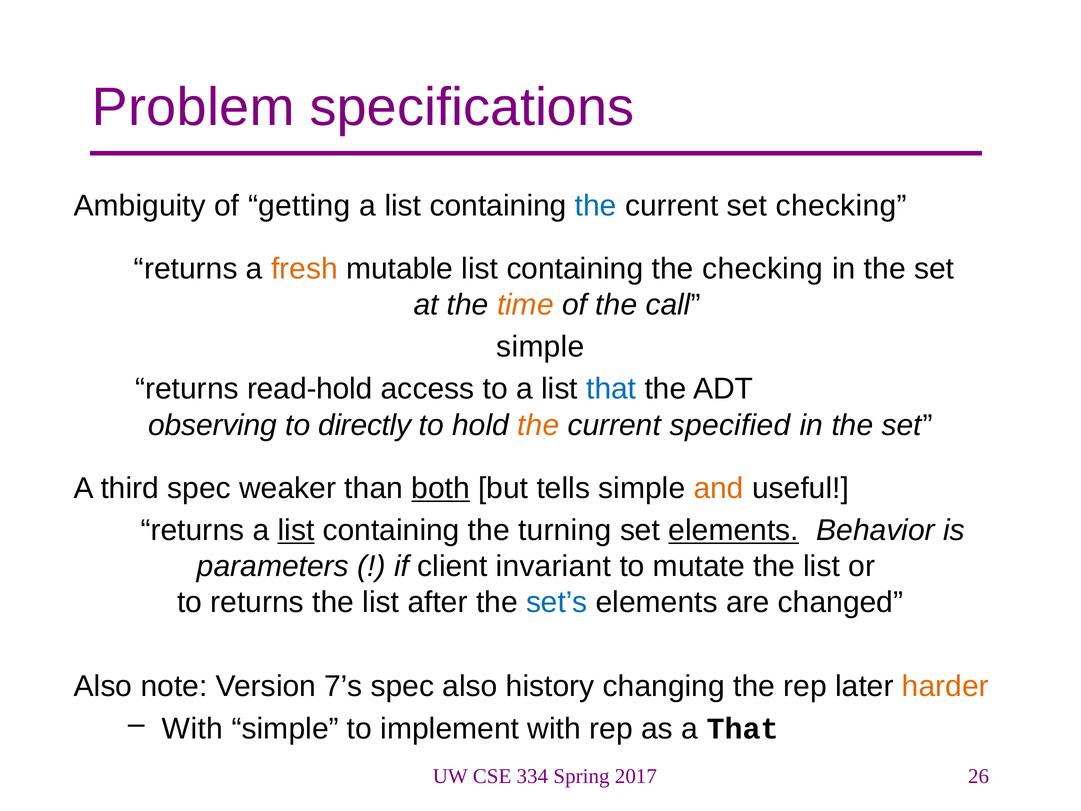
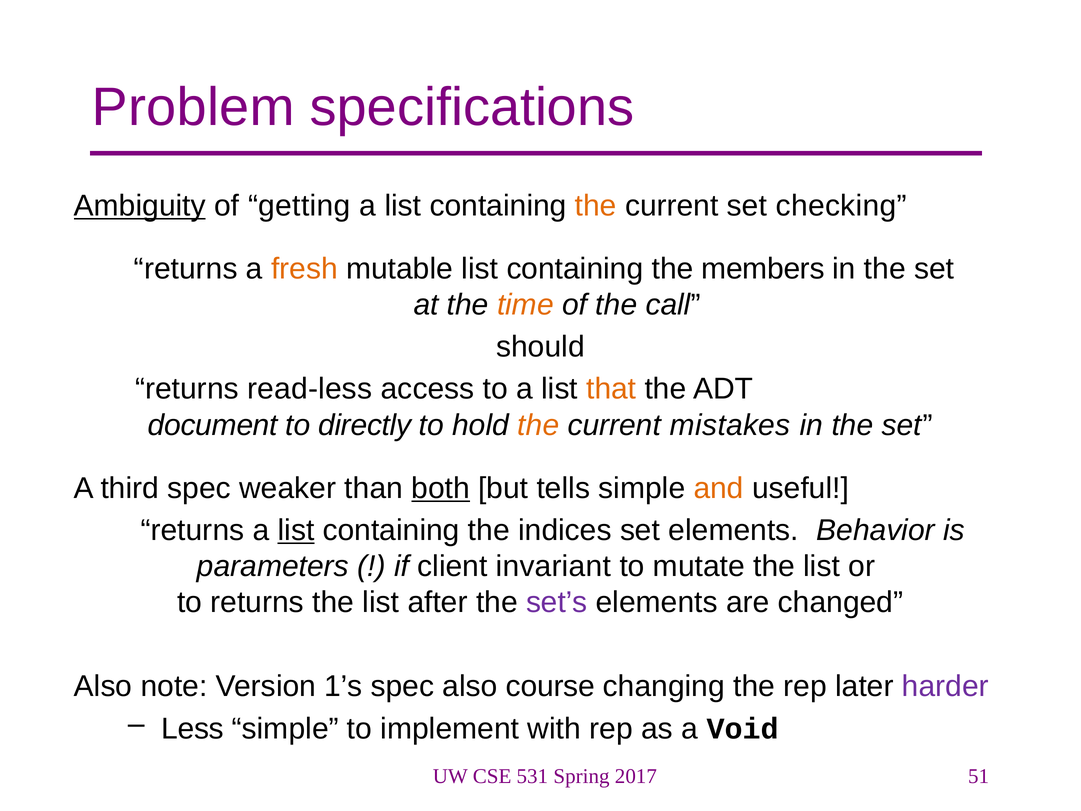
Ambiguity underline: none -> present (140, 206)
the colour: blue -> orange (596, 206)
the checking: checking -> members (763, 269)
simple: simple -> should (541, 347)
read-hold: read-hold -> read-less (310, 389)
that colour: blue -> orange (611, 389)
observing: observing -> document (213, 425)
specified: specified -> mistakes (730, 425)
turning: turning -> indices (565, 530)
elements underline: present -> none (734, 530)
set’s colour: blue -> purple (557, 602)
7’s: 7’s -> 1’s (343, 686)
history: history -> course (550, 686)
harder colour: orange -> purple (945, 686)
With: With -> Less (193, 728)
a That: That -> Void (743, 728)
334: 334 -> 531 (532, 776)
26: 26 -> 51 (979, 776)
